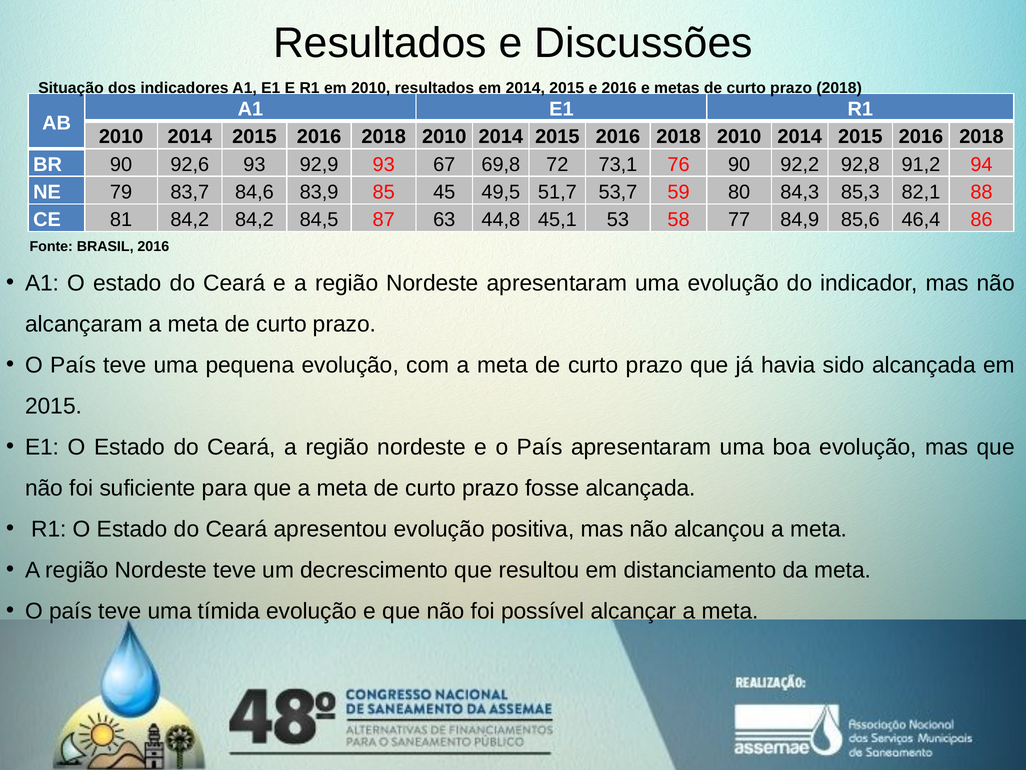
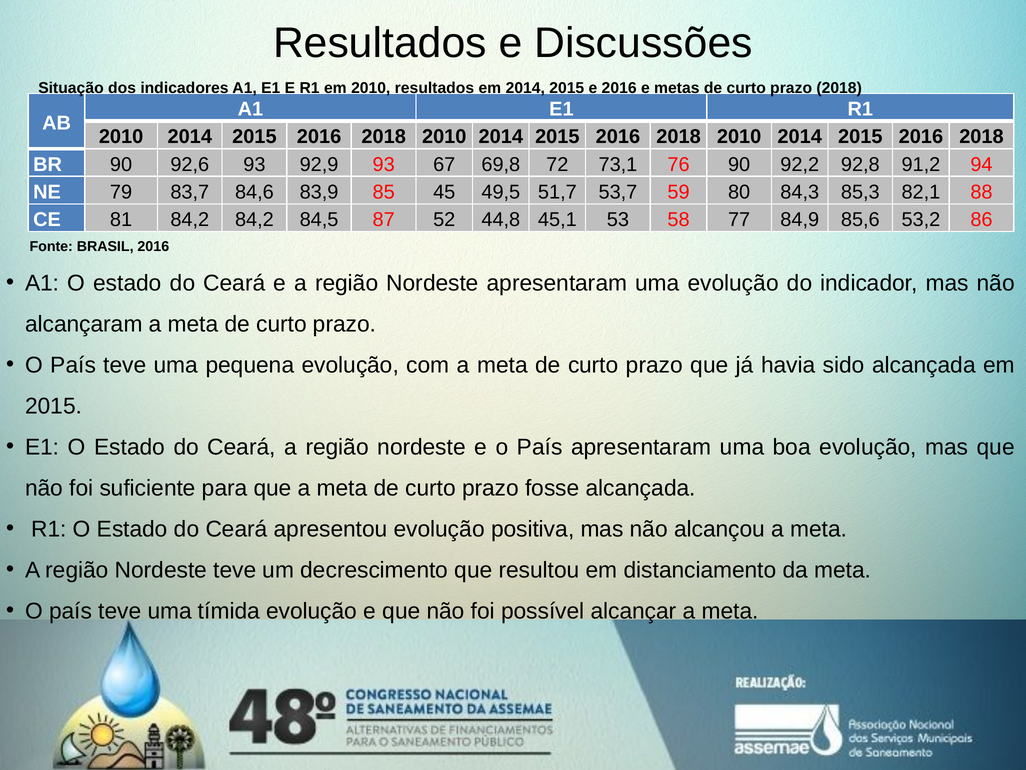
63: 63 -> 52 (444, 220)
46,4: 46,4 -> 53,2 (921, 220)
